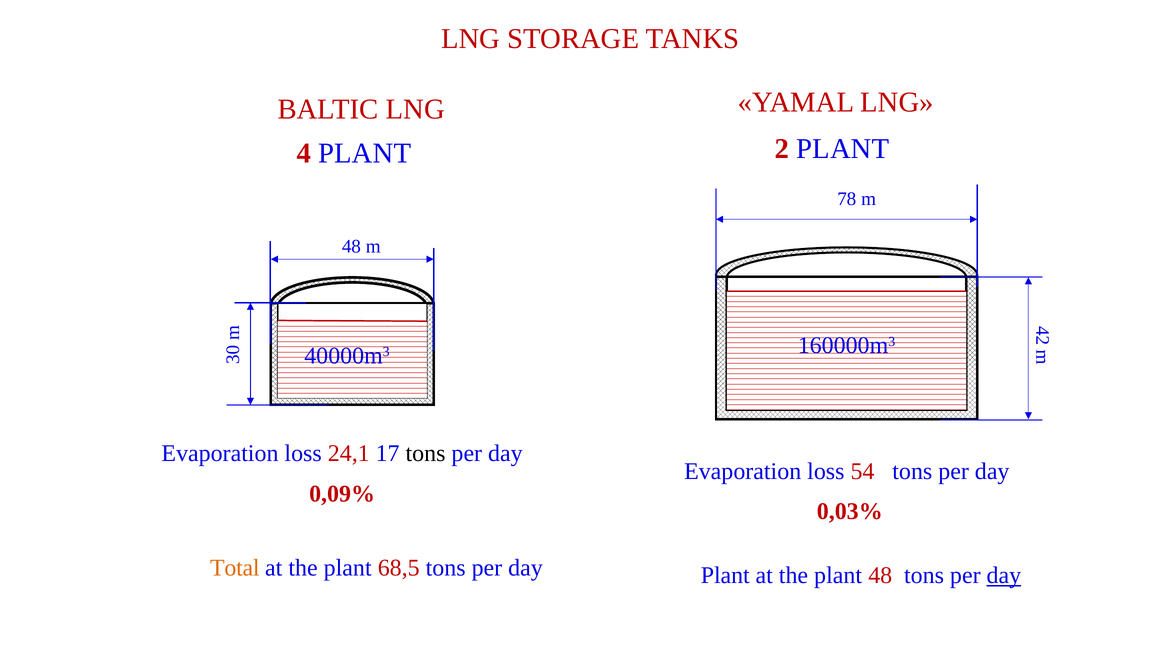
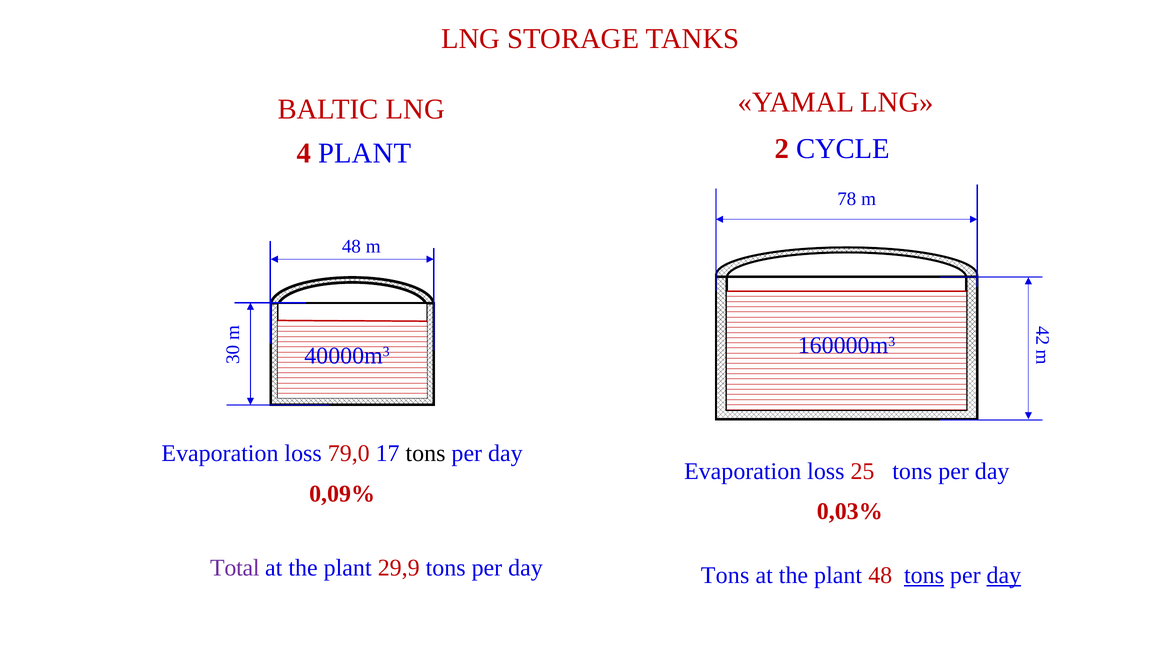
2 PLANT: PLANT -> CYCLE (843, 149)
24,1: 24,1 -> 79,0 (349, 454)
54: 54 -> 25 (863, 472)
Total colour: orange -> purple (235, 568)
68,5: 68,5 -> 29,9 (399, 568)
Plant: Plant -> Tons (725, 576)
tons underline: none -> present (924, 576)
